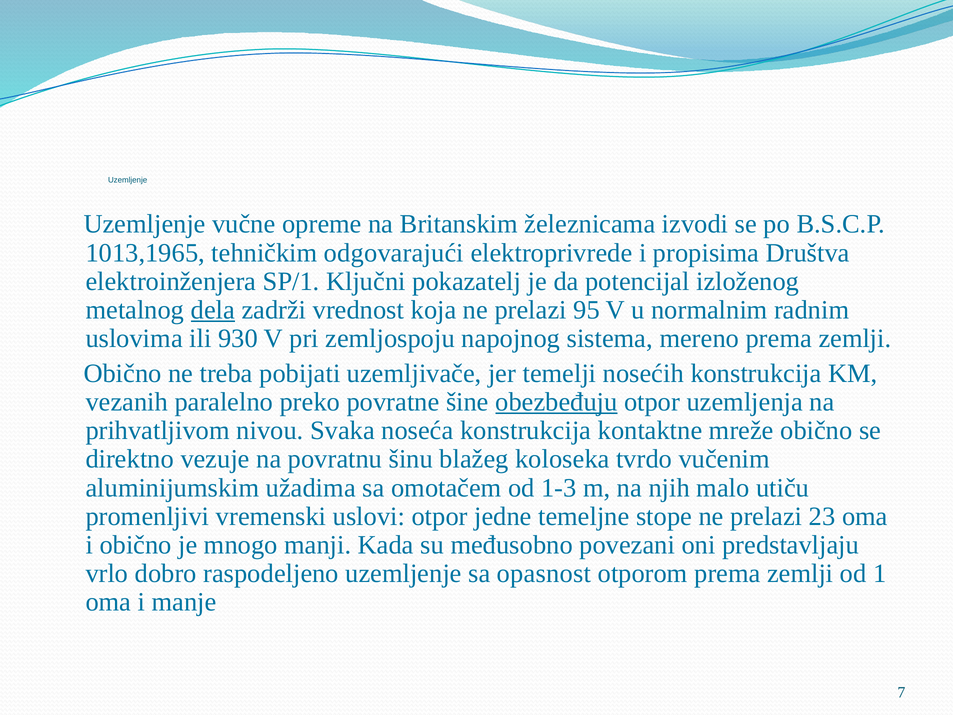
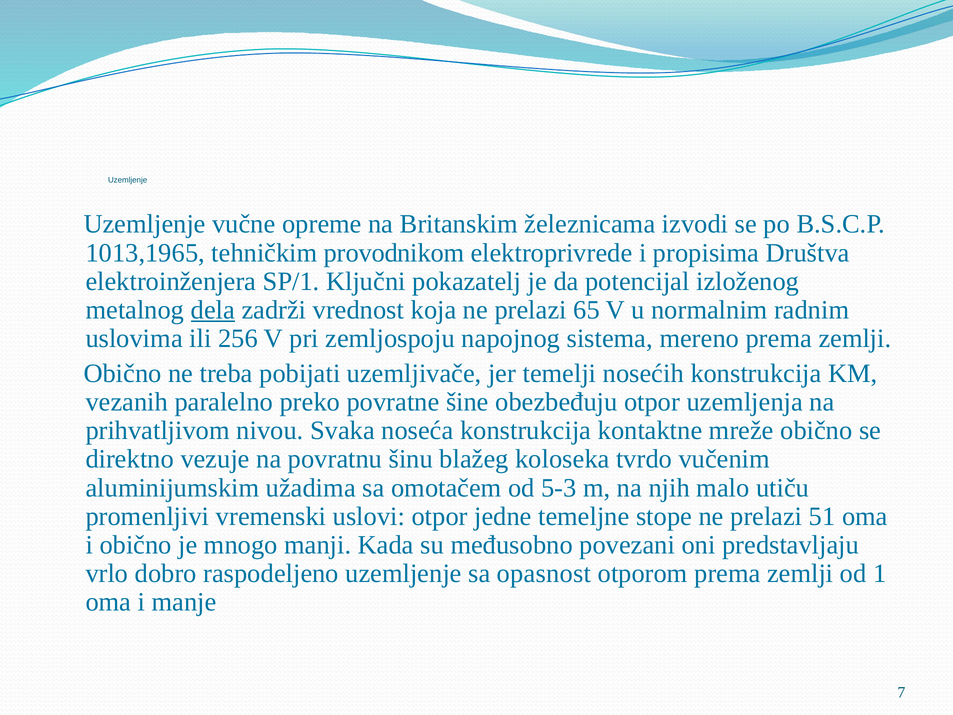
odgovarajući: odgovarajući -> provodnikom (394, 253)
95: 95 -> 65 (587, 310)
930: 930 -> 256 (238, 339)
obezbeđuju underline: present -> none (556, 402)
1-3: 1-3 -> 5-3 (559, 488)
23: 23 -> 51 (822, 516)
